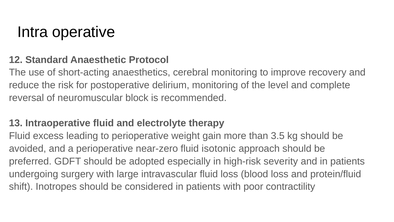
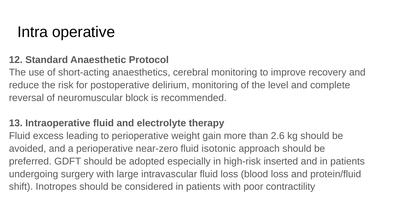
3.5: 3.5 -> 2.6 (278, 136)
severity: severity -> inserted (281, 161)
